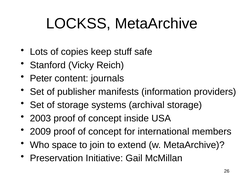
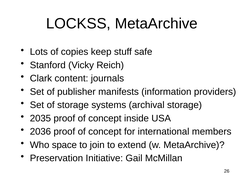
Peter: Peter -> Clark (41, 78)
2003: 2003 -> 2035 (40, 118)
2009: 2009 -> 2036 (40, 132)
